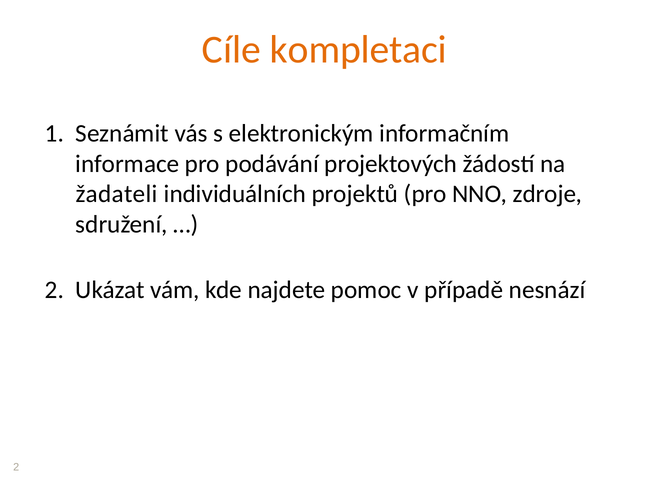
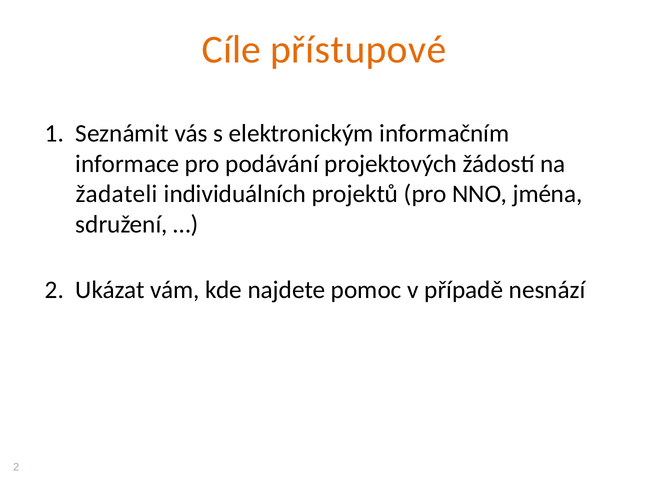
kompletaci: kompletaci -> přístupové (358, 50)
zdroje: zdroje -> jména (547, 194)
